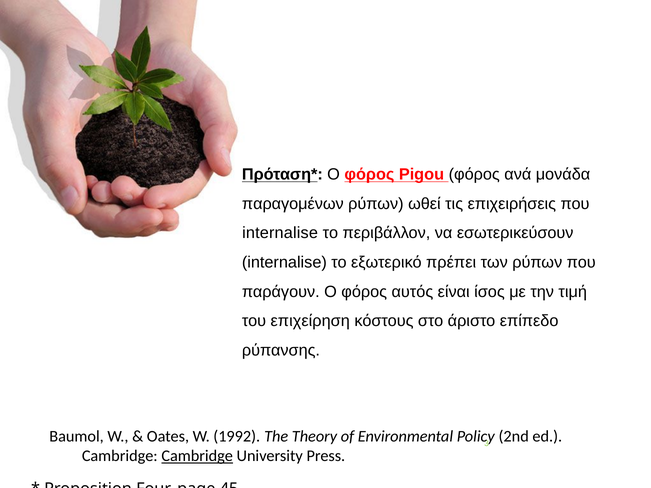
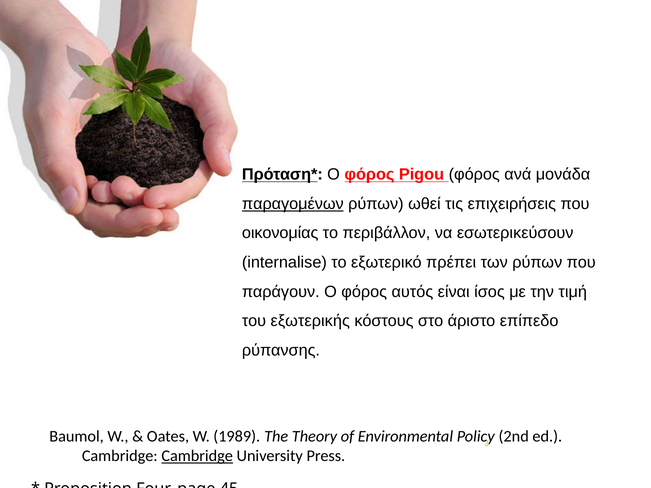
παραγομένων underline: none -> present (293, 204)
internalise: internalise -> οικονομίας (280, 233)
επιχείρηση: επιχείρηση -> εξωτερικής (310, 321)
1992: 1992 -> 1989 (237, 437)
